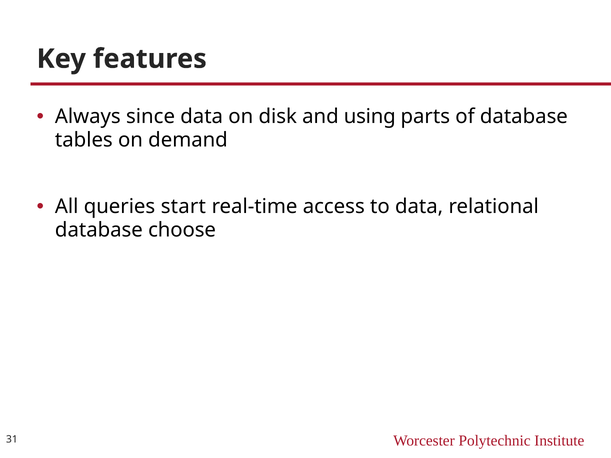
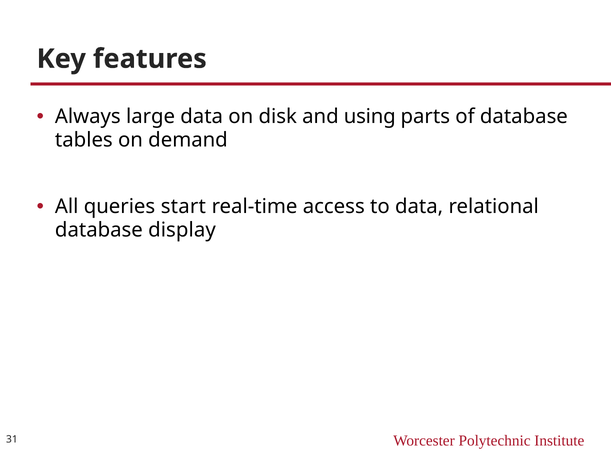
since: since -> large (151, 117)
choose: choose -> display (182, 230)
